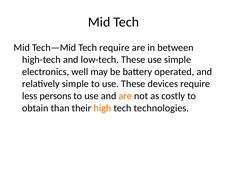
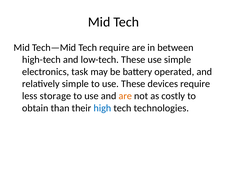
well: well -> task (80, 72)
persons: persons -> storage (55, 96)
high colour: orange -> blue (102, 108)
